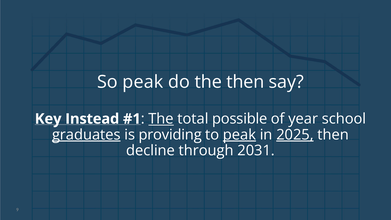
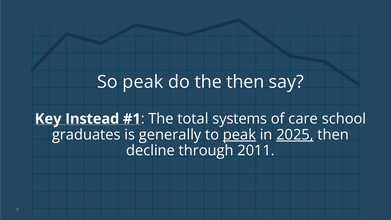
The underline: present -> none (161, 119)
possible: possible -> systems (240, 119)
year: year -> care (303, 119)
graduates underline: present -> none (86, 135)
providing: providing -> generally (170, 135)
2031: 2031 -> 2011 (256, 151)
